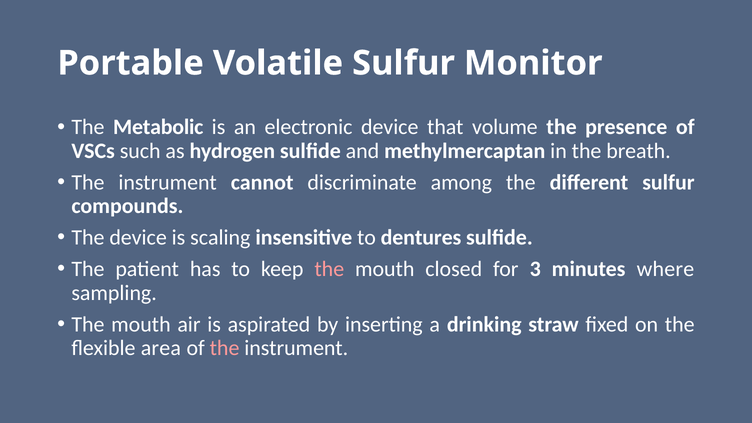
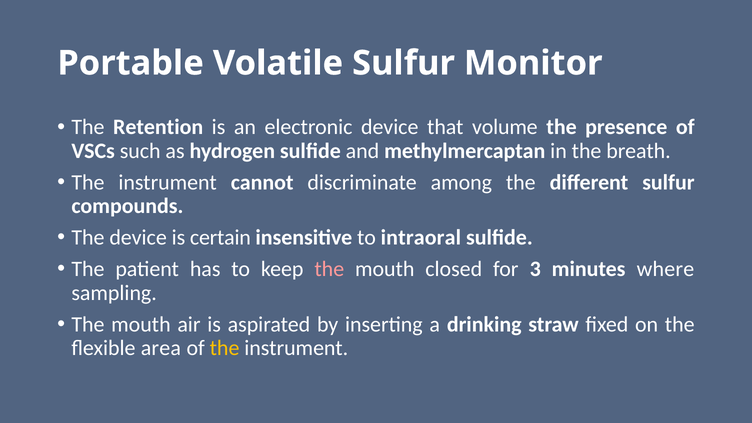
Metabolic: Metabolic -> Retention (158, 127)
scaling: scaling -> certain (220, 238)
dentures: dentures -> intraoral (421, 238)
the colour: pink -> yellow (225, 348)
